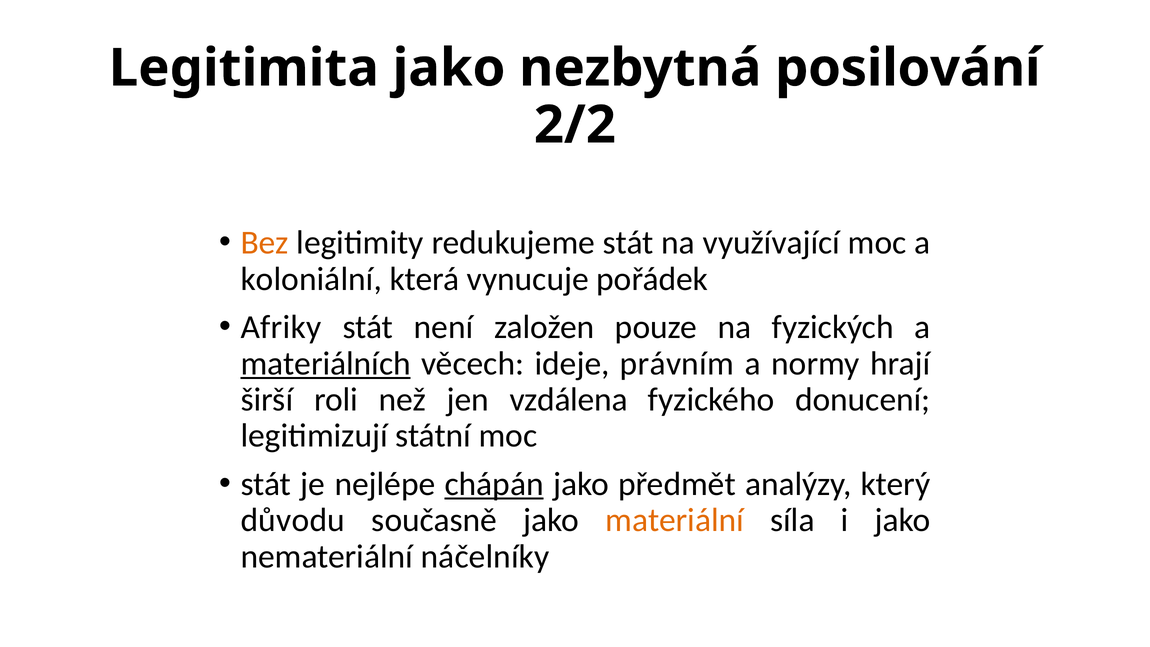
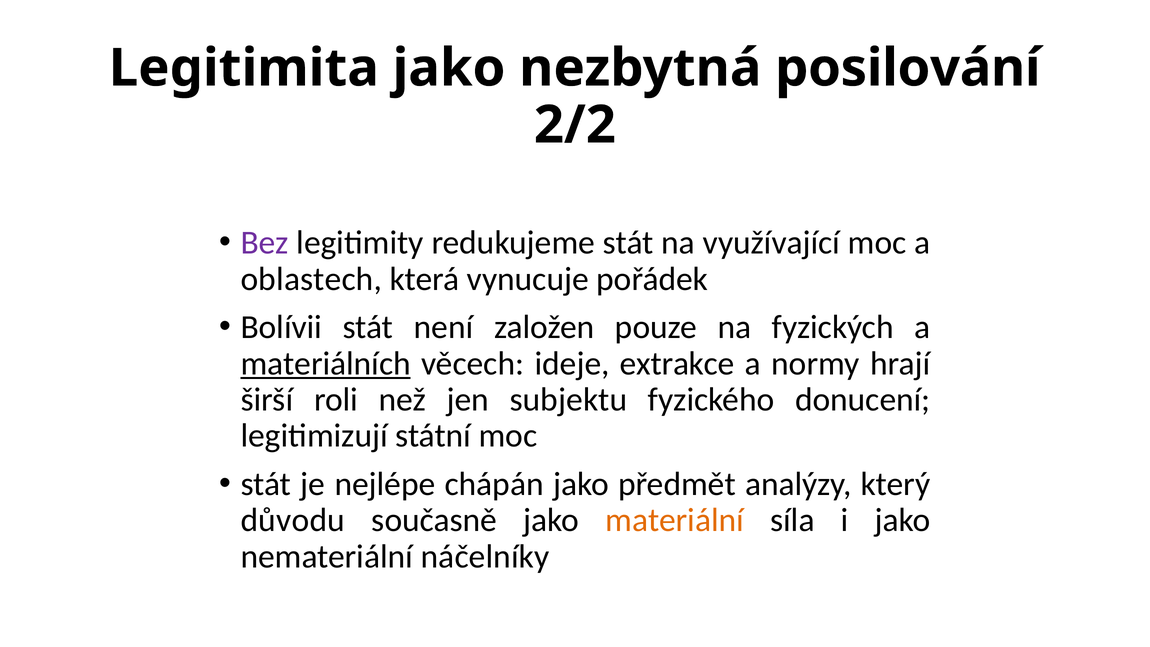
Bez colour: orange -> purple (265, 243)
koloniální: koloniální -> oblastech (311, 279)
Afriky: Afriky -> Bolívii (281, 327)
právním: právním -> extrakce (677, 363)
vzdálena: vzdálena -> subjektu (568, 400)
chápán underline: present -> none (494, 484)
